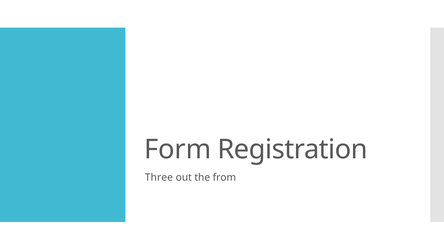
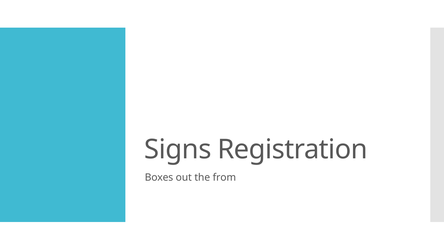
Form: Form -> Signs (178, 149)
Three: Three -> Boxes (159, 177)
